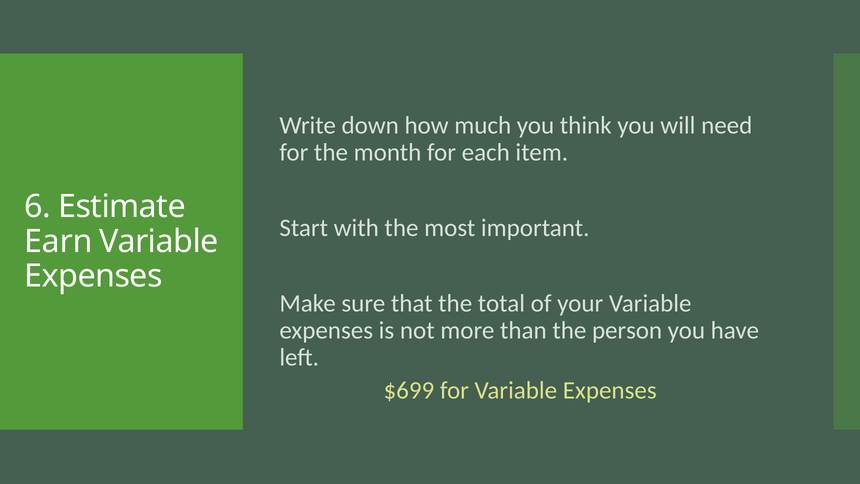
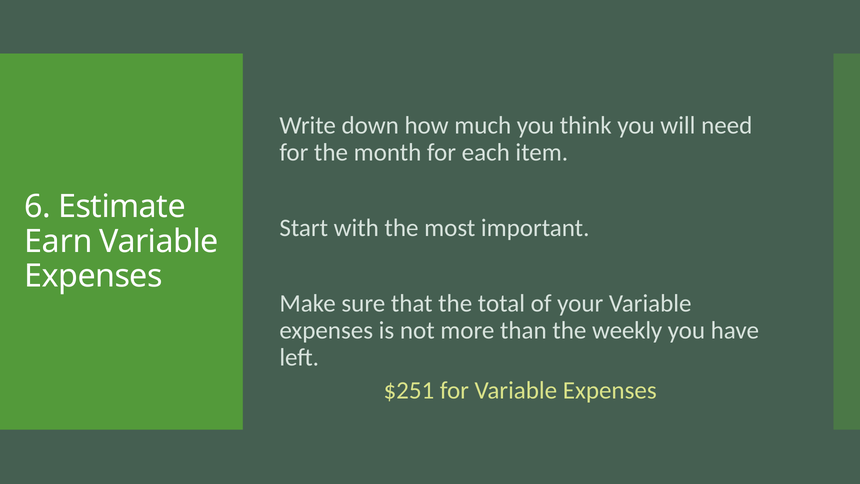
person: person -> weekly (627, 330)
$699: $699 -> $251 (409, 390)
